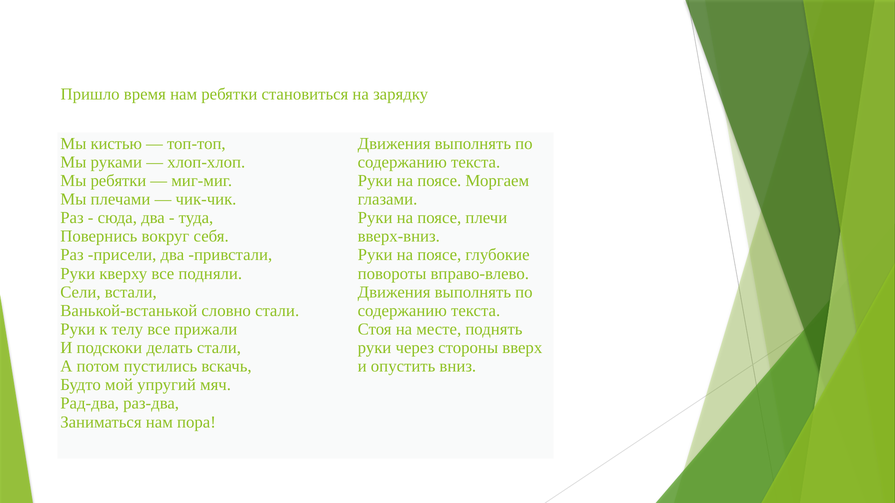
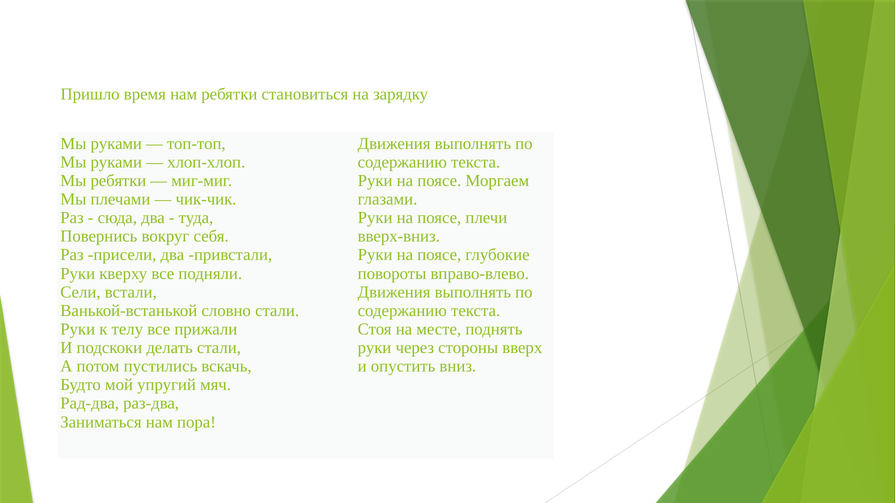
кистью: кистью -> руками (116, 144)
